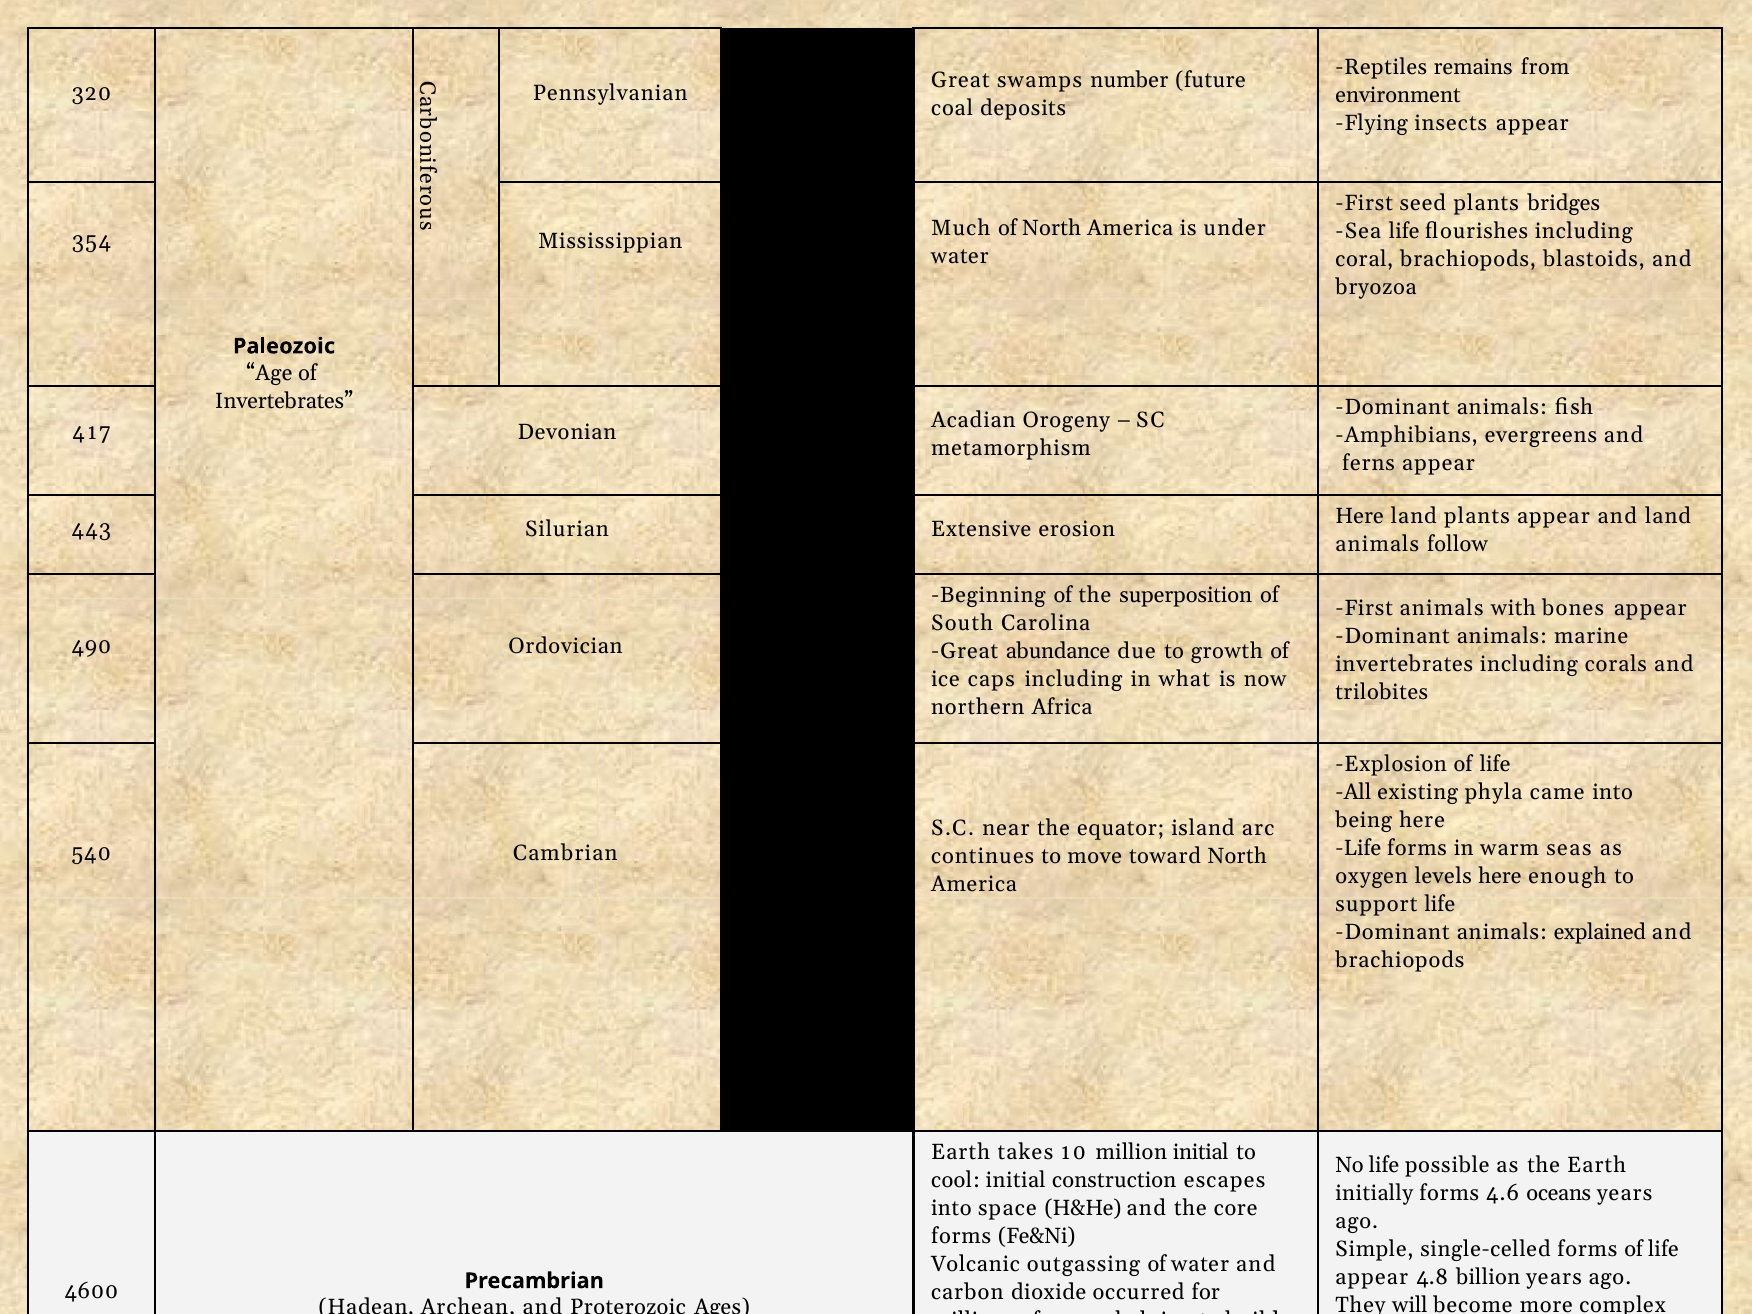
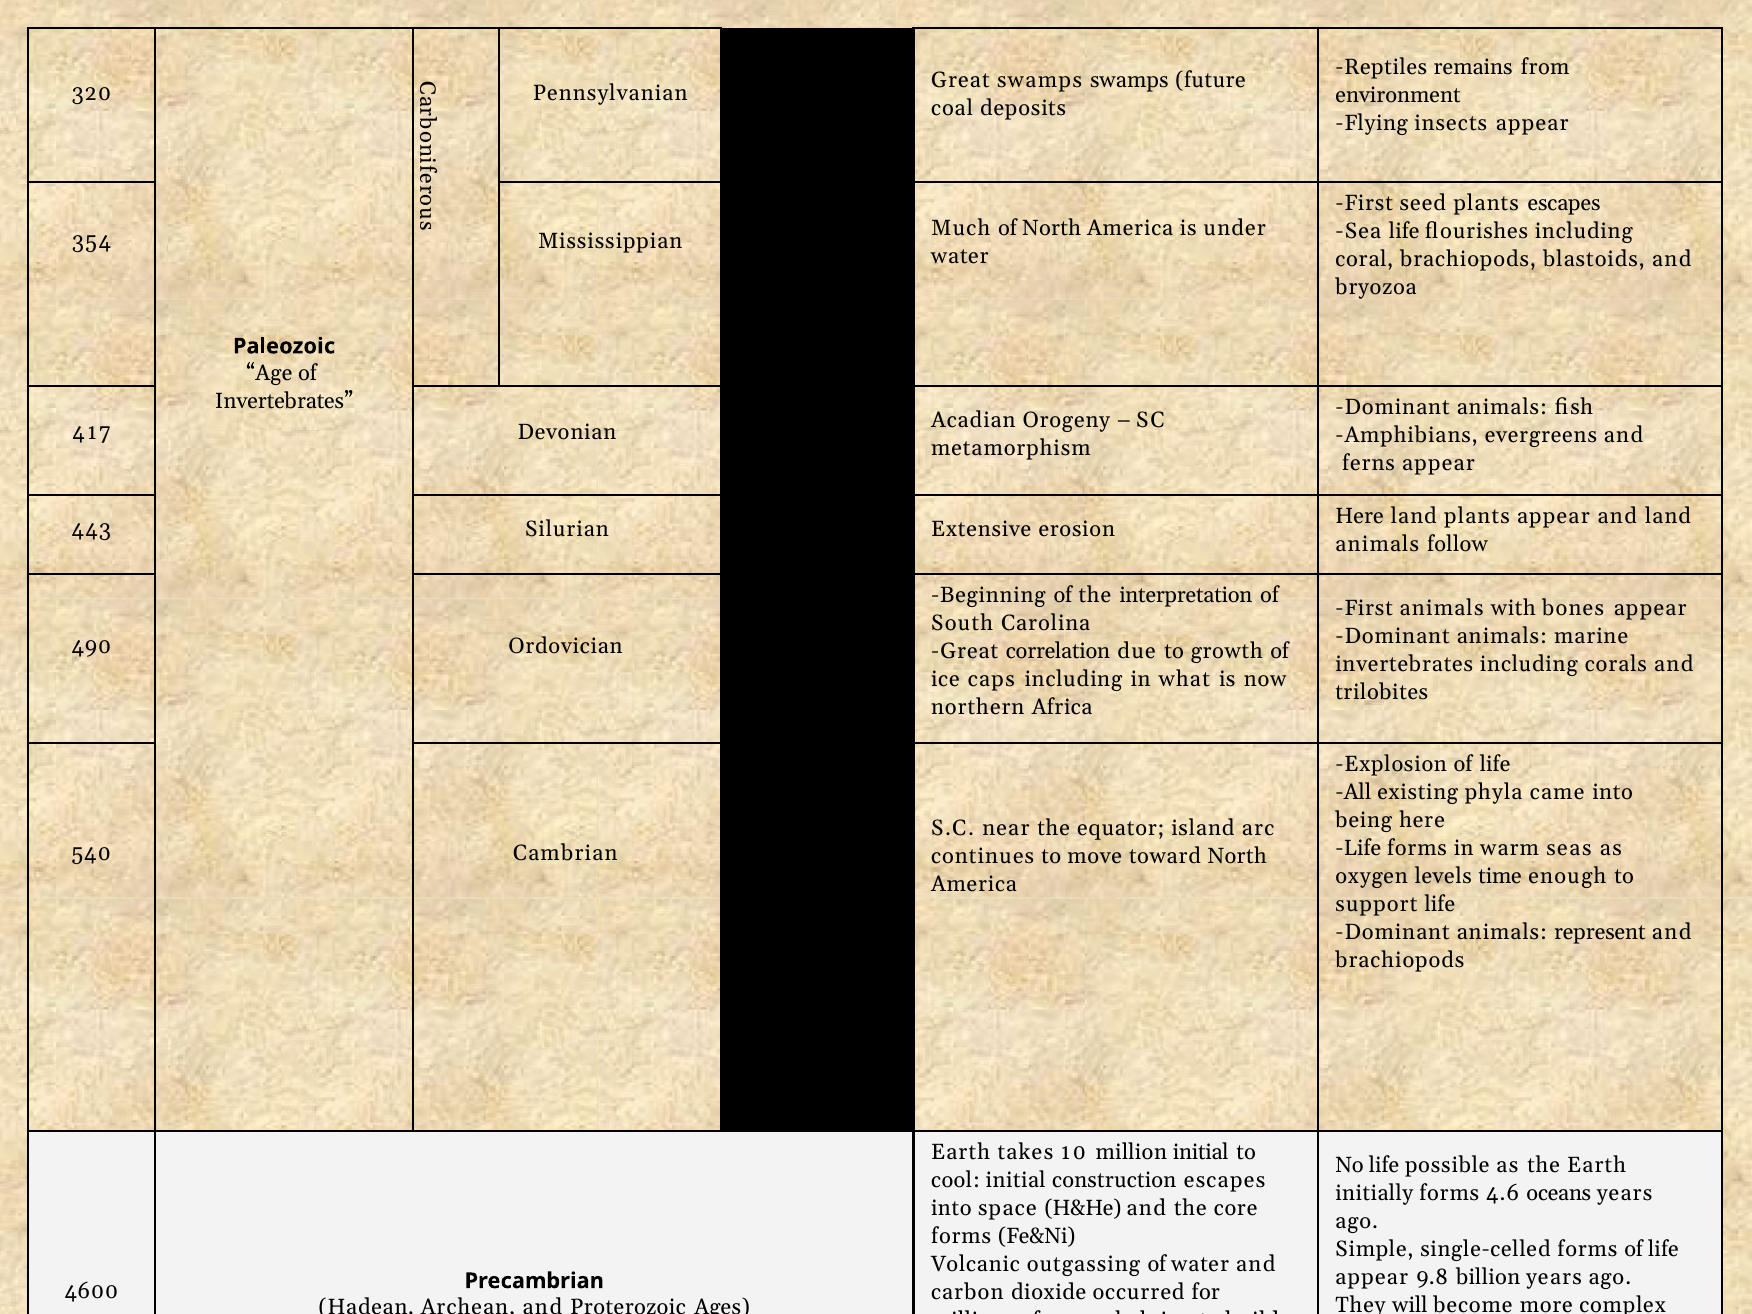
swamps number: number -> swamps (1129, 81)
plants bridges: bridges -> escapes (1564, 203)
superposition: superposition -> interpretation (1186, 595)
abundance: abundance -> correlation (1058, 651)
levels here: here -> time (1500, 876)
explained: explained -> represent (1600, 932)
4.8: 4.8 -> 9.8 (1432, 1277)
